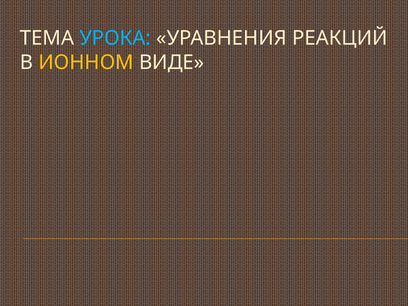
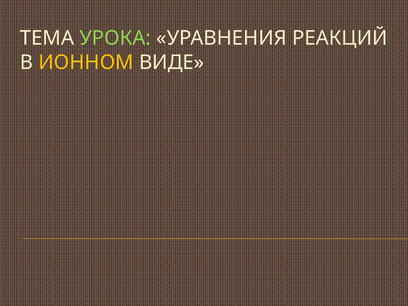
УРОКА colour: light blue -> light green (115, 38)
